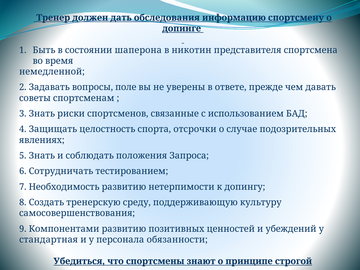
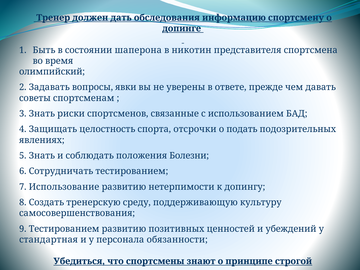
немедленной: немедленной -> олимпийский (52, 72)
поле: поле -> явки (126, 87)
случае: случае -> подать (242, 129)
Запроса: Запроса -> Болезни (189, 156)
Необходимость: Необходимость -> Использование (64, 187)
9 Компонентами: Компонентами -> Тестированием (64, 229)
